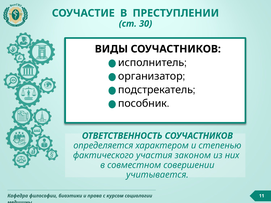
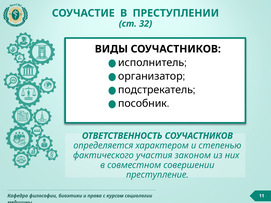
30: 30 -> 32 (146, 24)
учитывается: учитывается -> преступление (157, 175)
